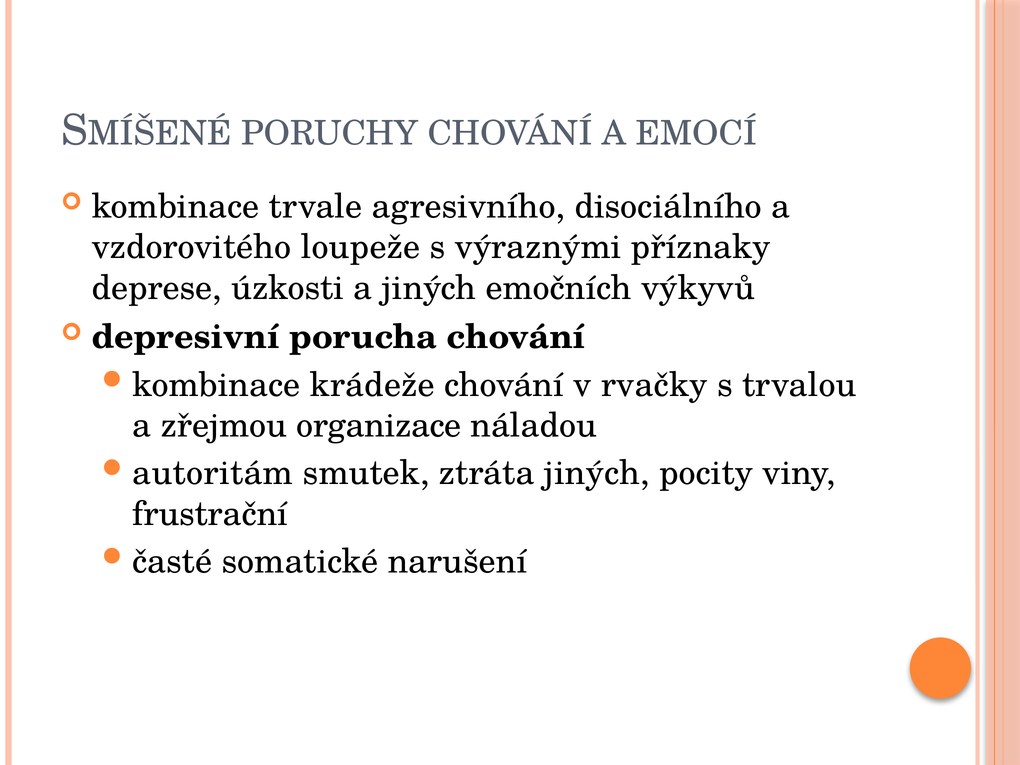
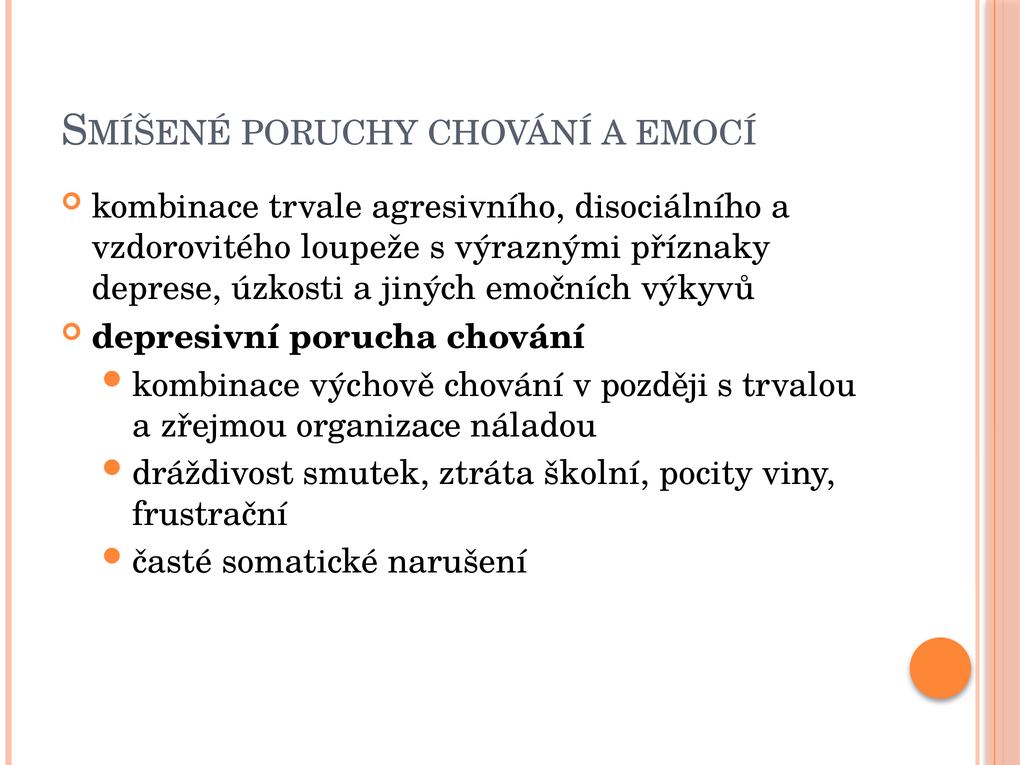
krádeže: krádeže -> výchově (372, 385)
rvačky: rvačky -> později (655, 385)
autoritám: autoritám -> dráždivost (213, 473)
ztráta jiných: jiných -> školní (597, 473)
